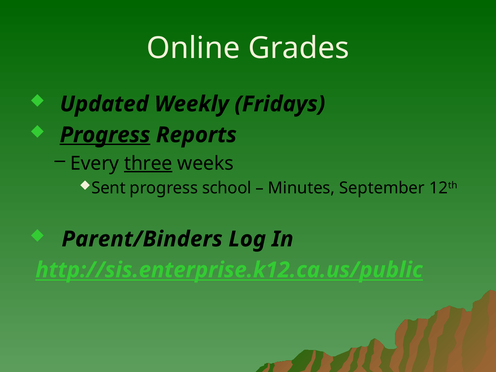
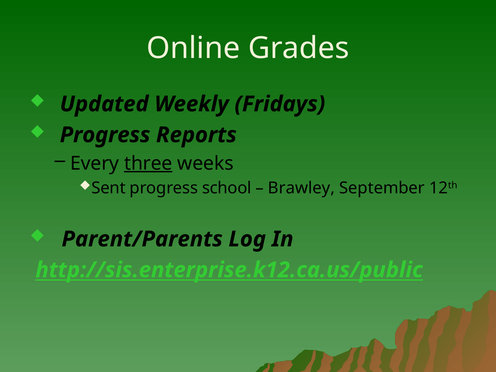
Progress underline: present -> none (105, 135)
Minutes: Minutes -> Brawley (301, 188)
Parent/Binders: Parent/Binders -> Parent/Parents (142, 239)
